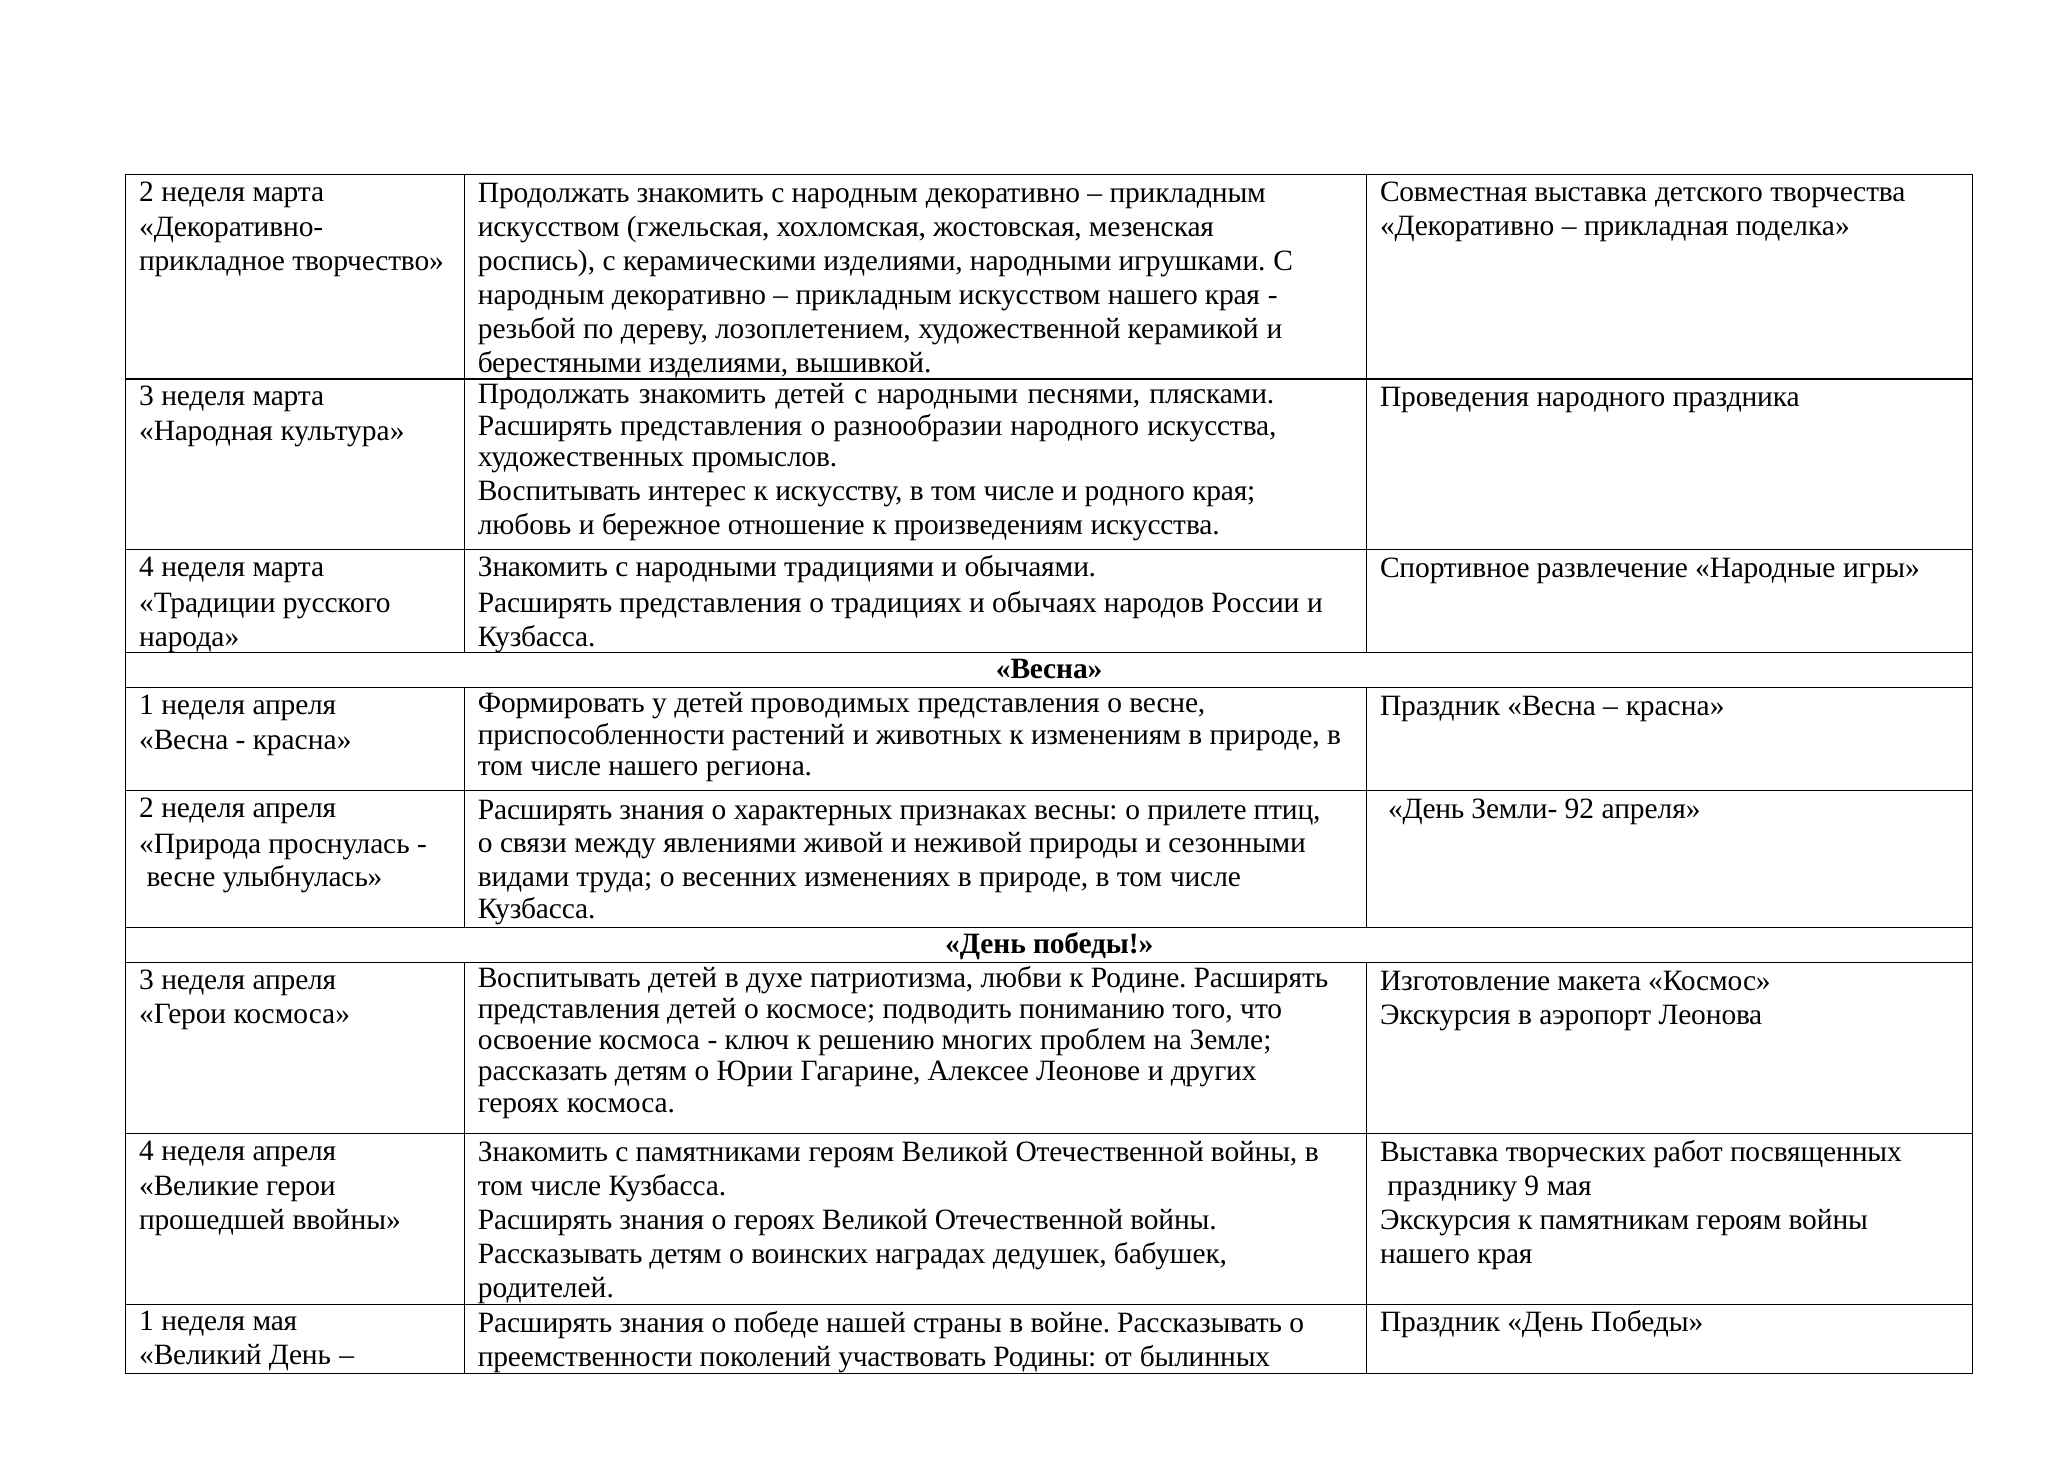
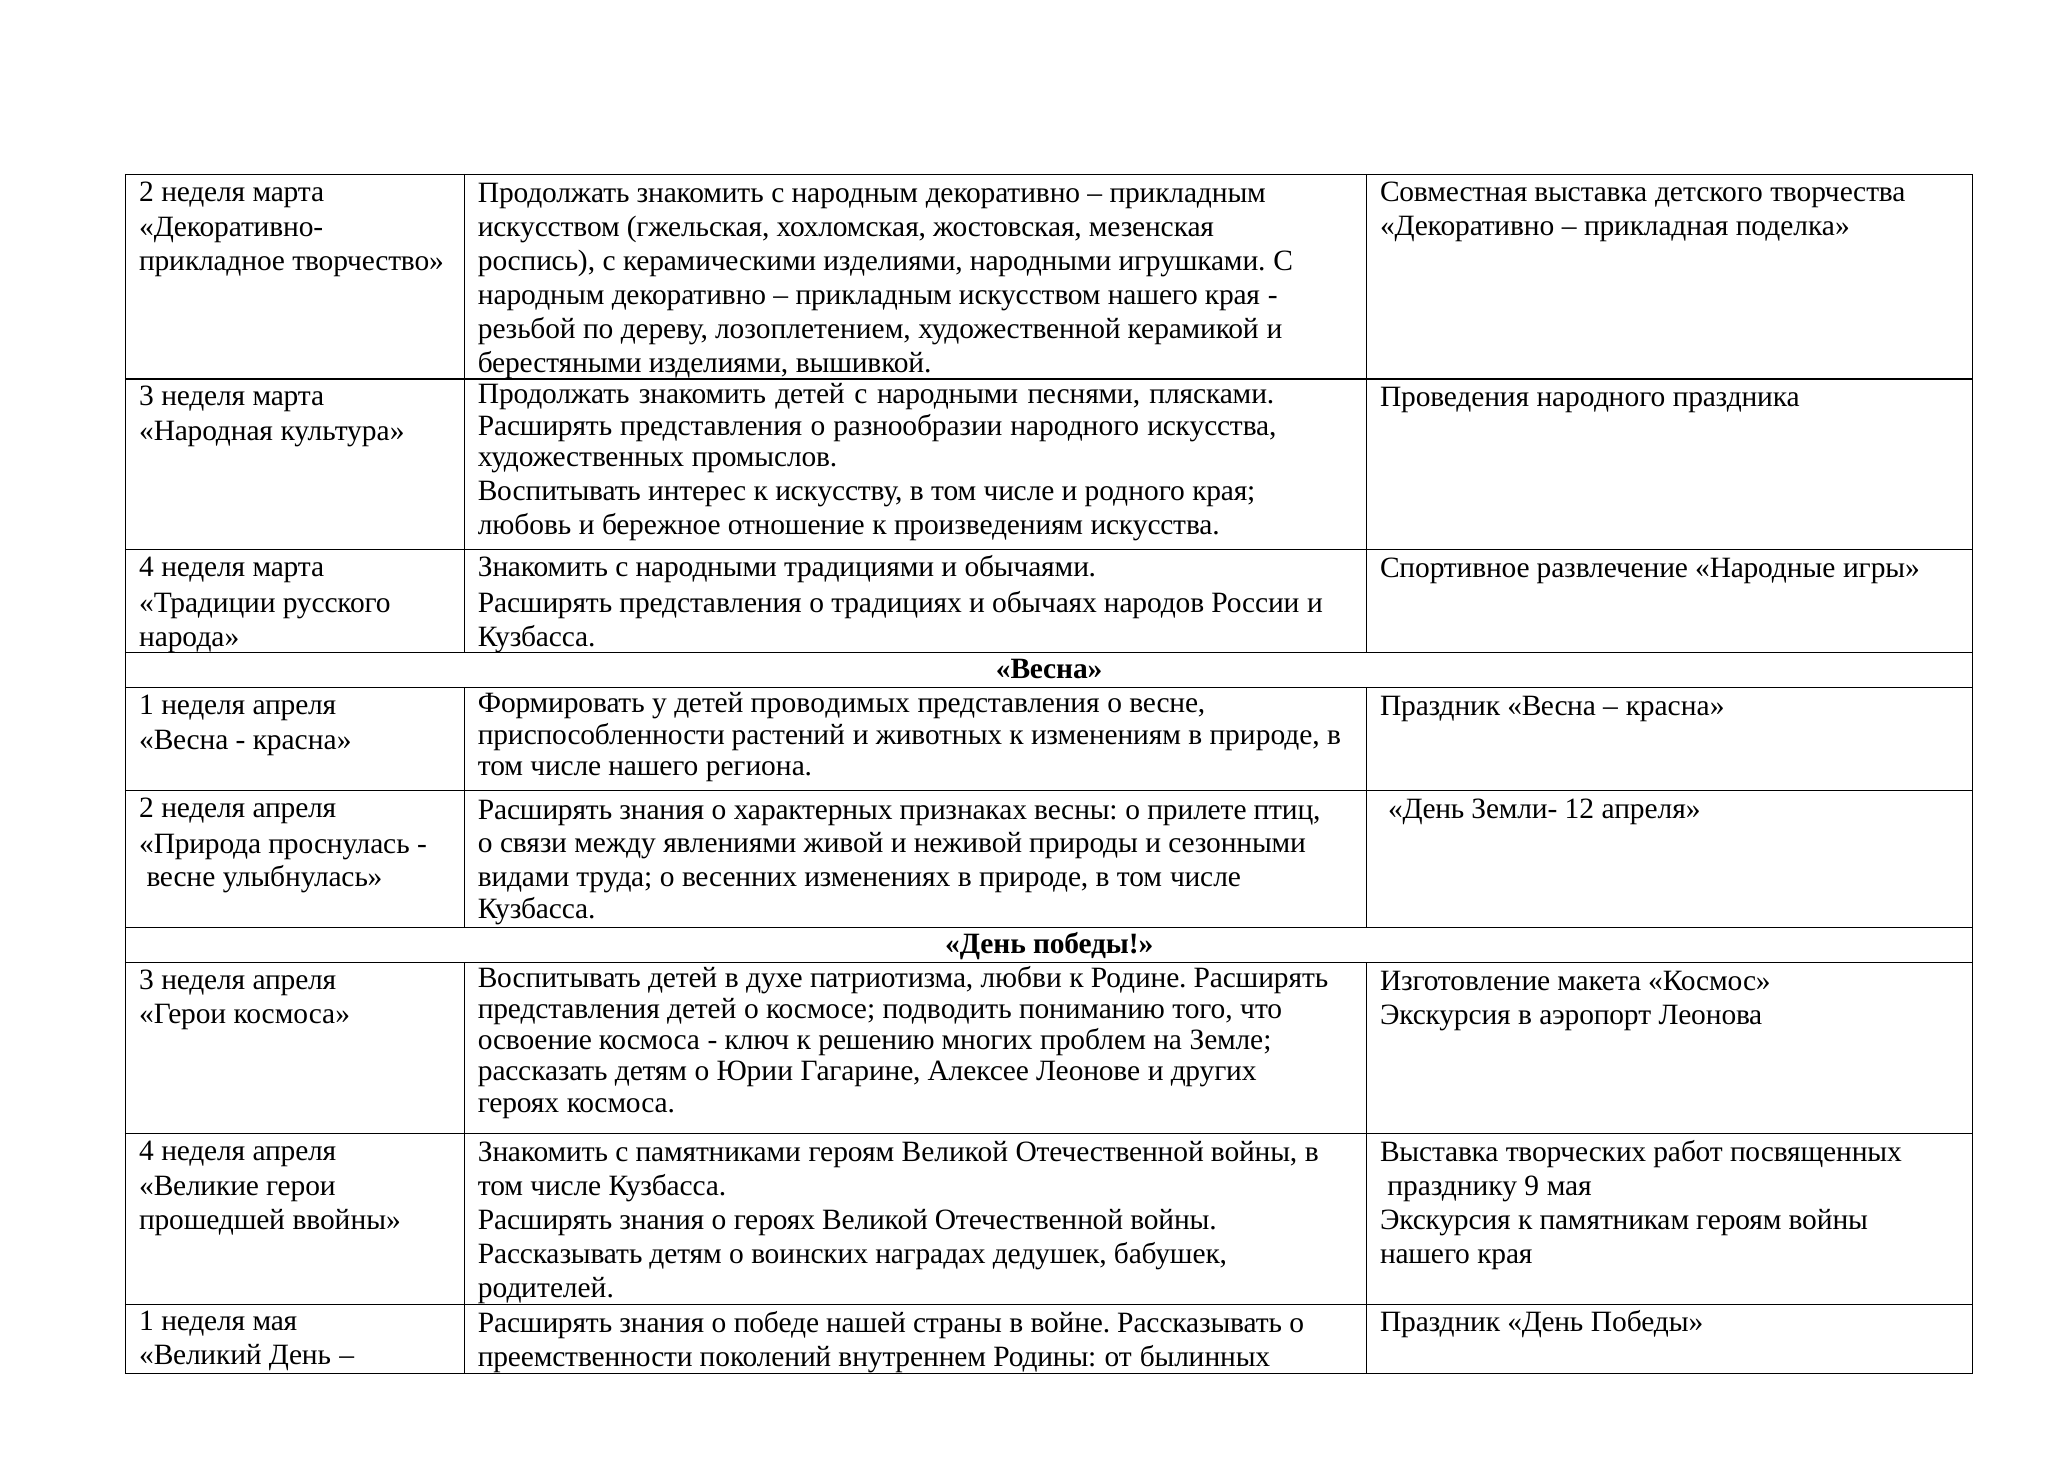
92: 92 -> 12 (1579, 808)
участвовать: участвовать -> внутреннем (912, 1357)
